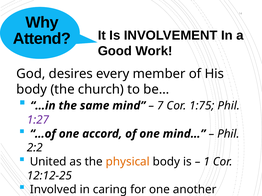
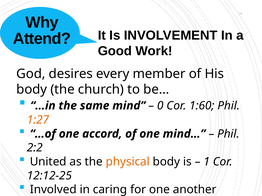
7: 7 -> 0 (160, 106)
1:75: 1:75 -> 1:60 (202, 106)
1:27 colour: purple -> orange (38, 120)
